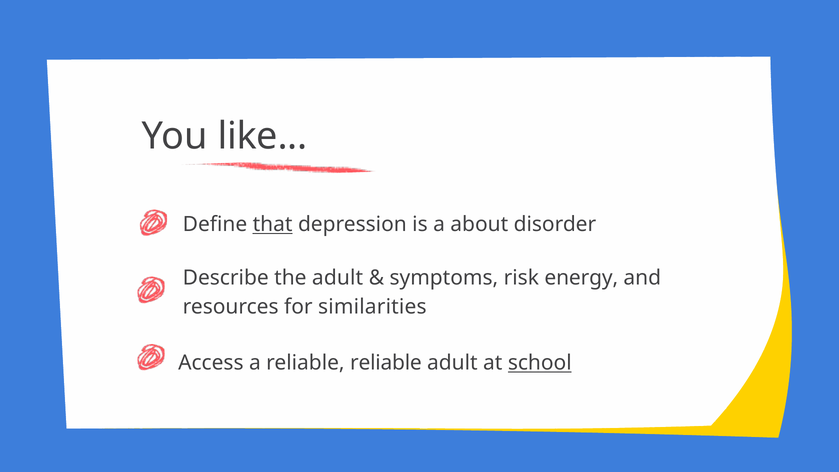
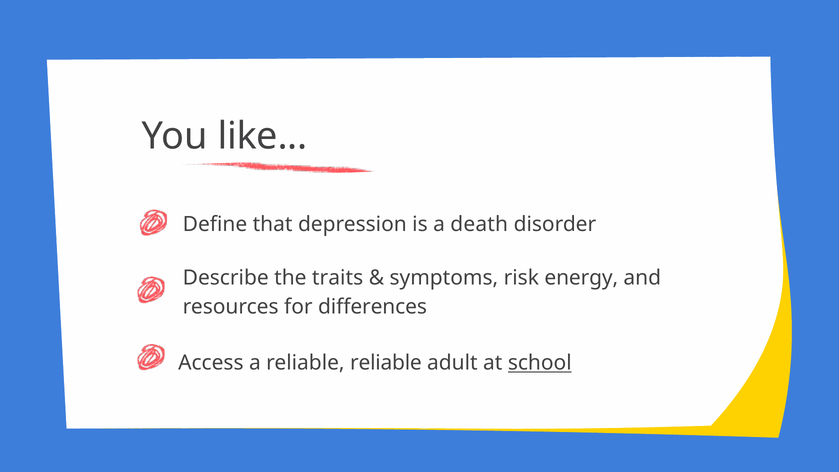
that underline: present -> none (273, 224)
about: about -> death (479, 224)
the adult: adult -> traits (338, 278)
similarities: similarities -> differences (373, 307)
